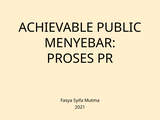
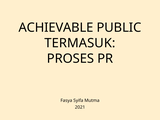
MENYEBAR: MENYEBAR -> TERMASUK (80, 43)
